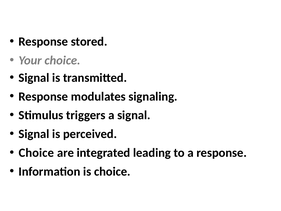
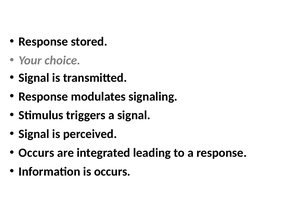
Choice: Choice -> Occurs (36, 153)
is choice: choice -> occurs (112, 171)
